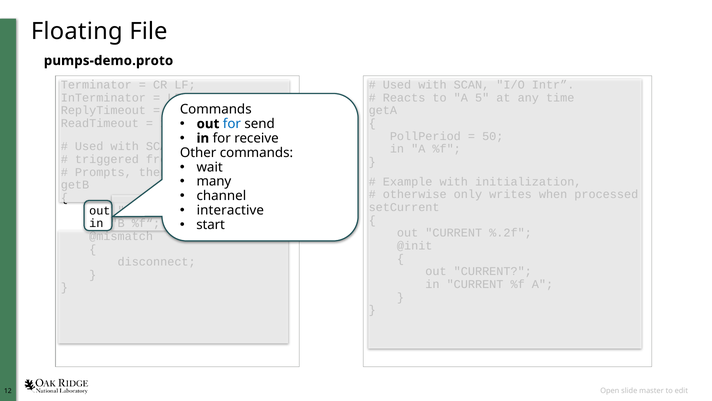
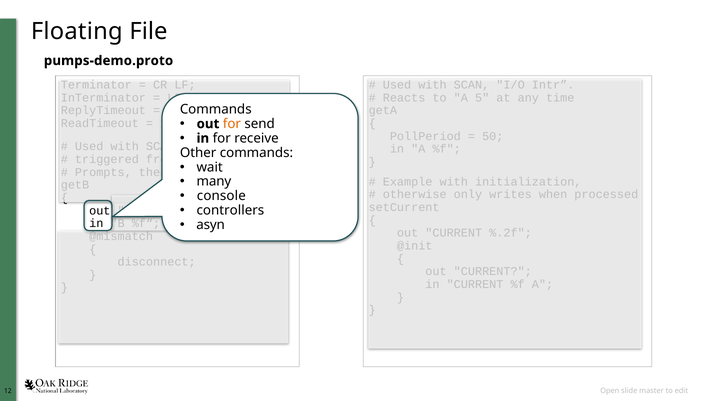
for colour: blue -> orange (232, 124)
channel: channel -> console (221, 196)
interactive: interactive -> controllers (230, 210)
start: start -> asyn (211, 225)
